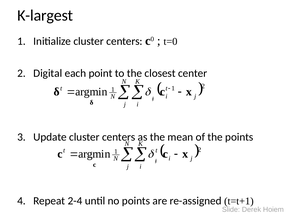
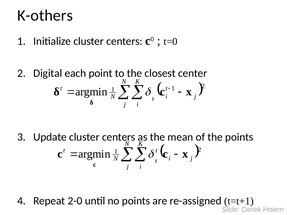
K-largest: K-largest -> K-others (45, 15)
2-4: 2-4 -> 2-0 (75, 201)
